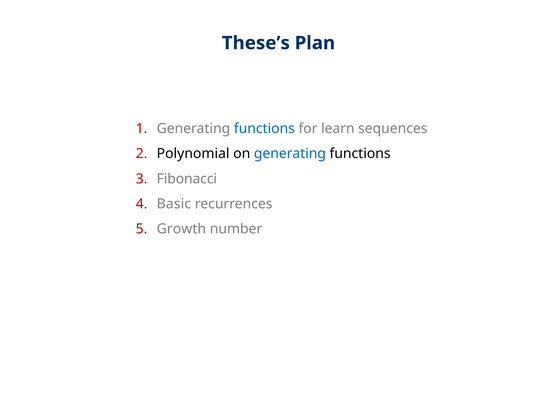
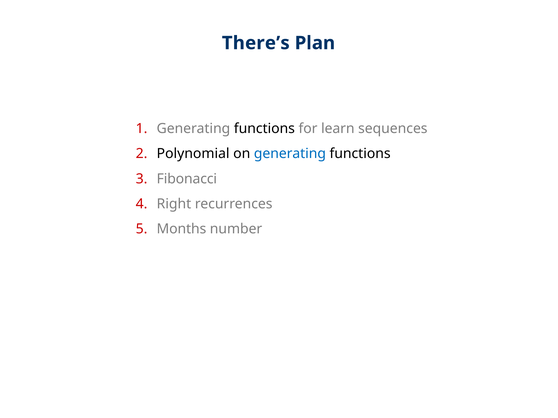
These’s: These’s -> There’s (256, 43)
functions colour: blue -> black (264, 129)
Basic: Basic -> Right (174, 204)
Growth: Growth -> Months (181, 229)
